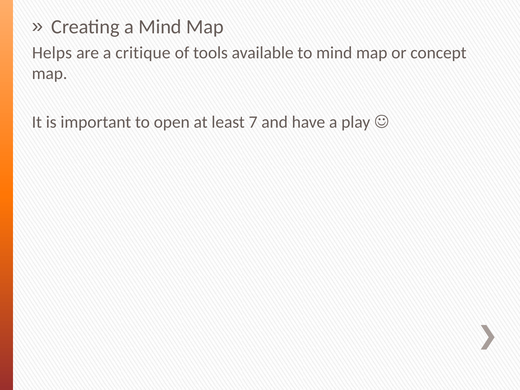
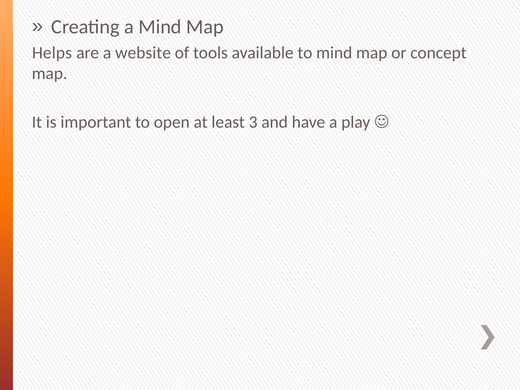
critique: critique -> website (143, 53)
7: 7 -> 3 (253, 122)
